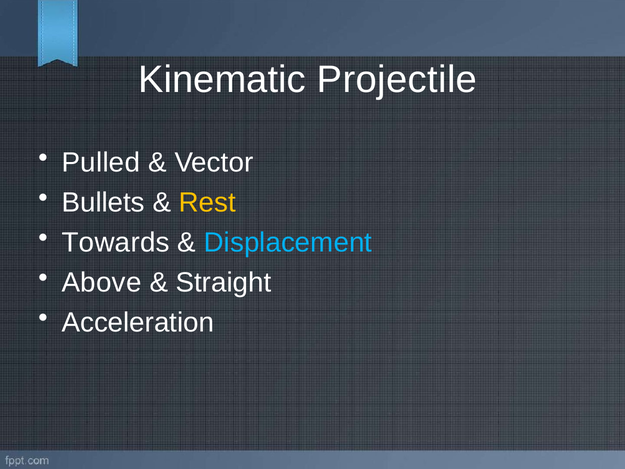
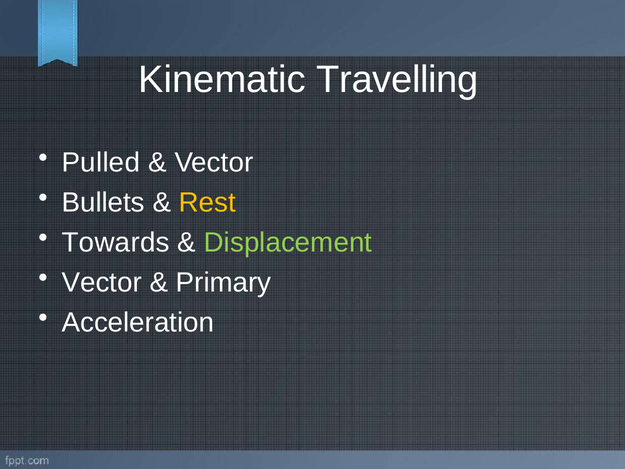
Projectile: Projectile -> Travelling (397, 79)
Displacement colour: light blue -> light green (288, 243)
Above: Above -> Vector (102, 283)
Straight: Straight -> Primary (224, 283)
